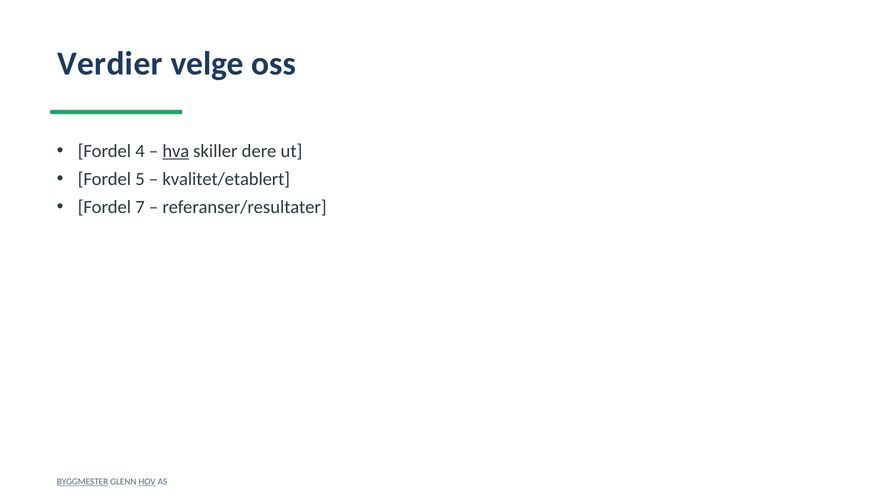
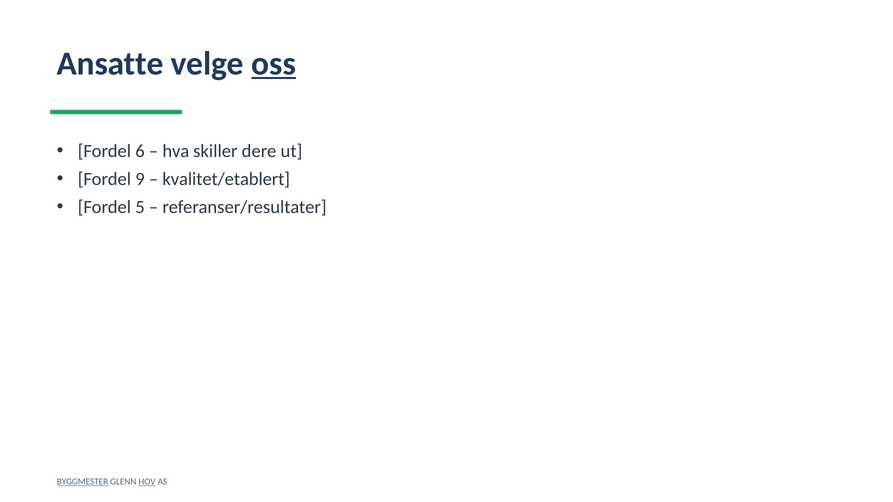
Verdier: Verdier -> Ansatte (110, 64)
oss underline: none -> present (274, 64)
4: 4 -> 6 (140, 151)
hva underline: present -> none (176, 151)
5: 5 -> 9 (140, 179)
7: 7 -> 5 (140, 207)
